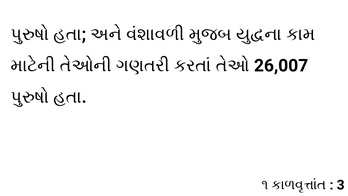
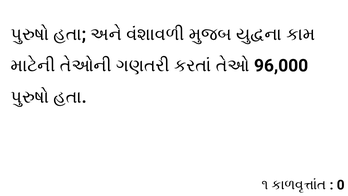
26,007: 26,007 -> 96,000 (281, 66)
3: 3 -> 0 (341, 185)
